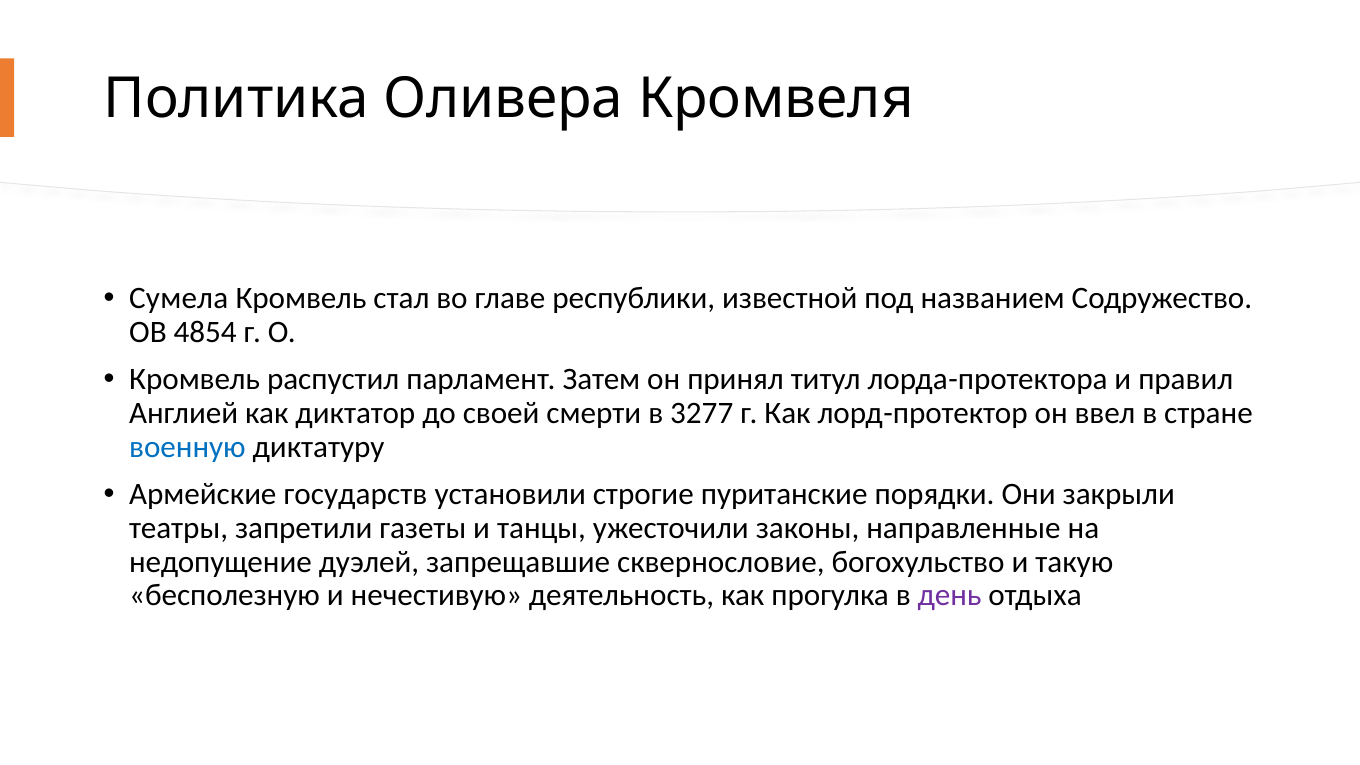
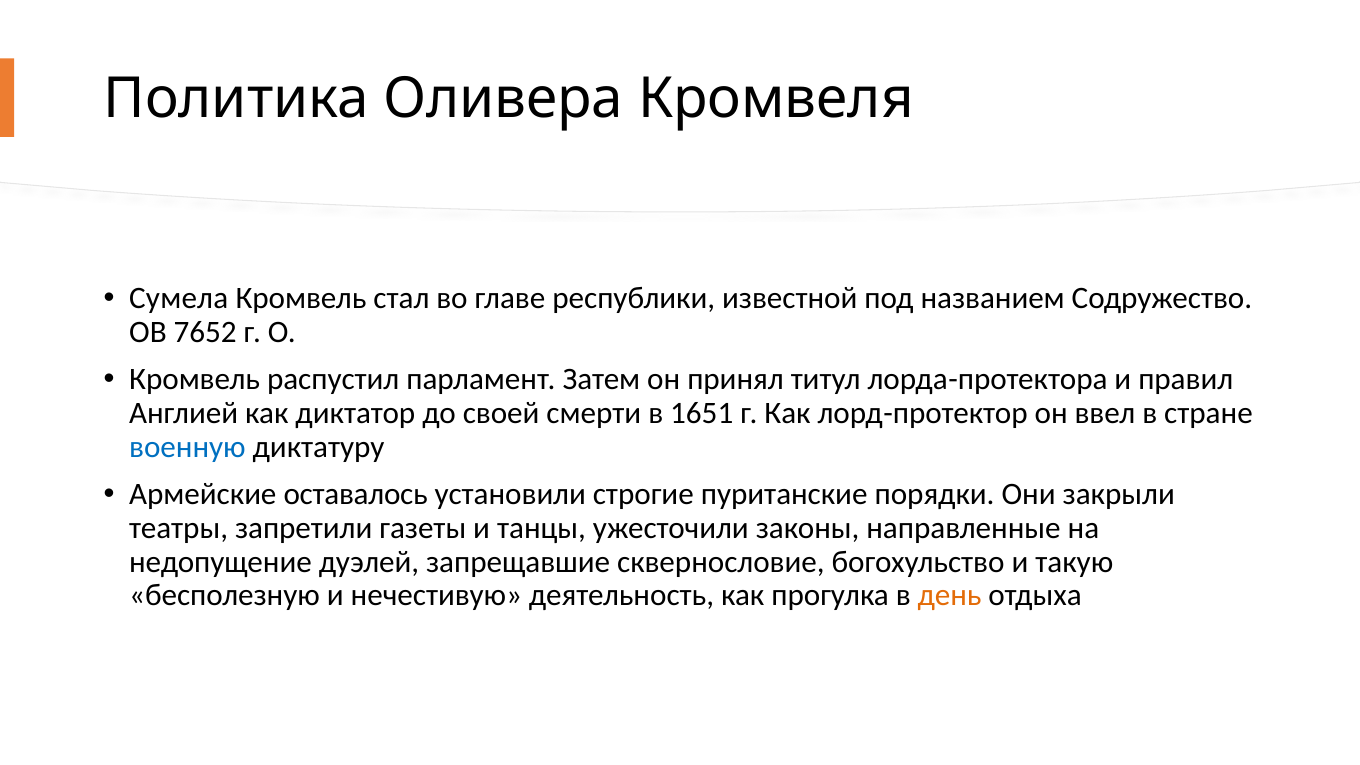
4854: 4854 -> 7652 (205, 332)
3277: 3277 -> 1651 (702, 413)
государств: государств -> оставалось (356, 495)
день colour: purple -> orange (950, 595)
